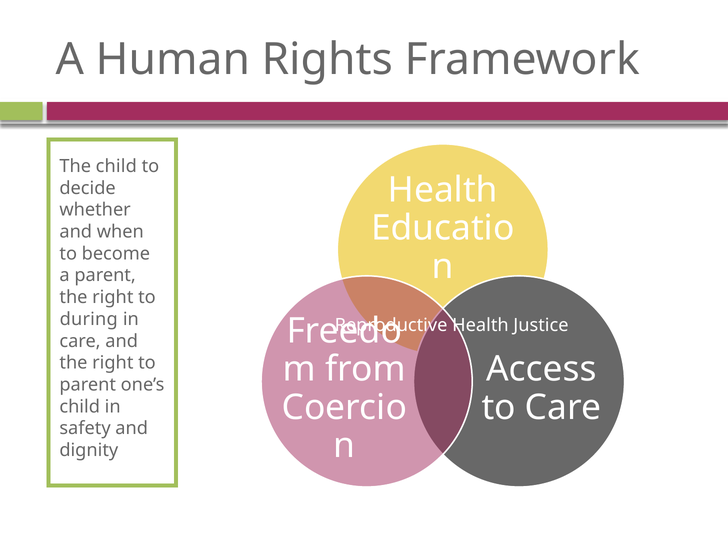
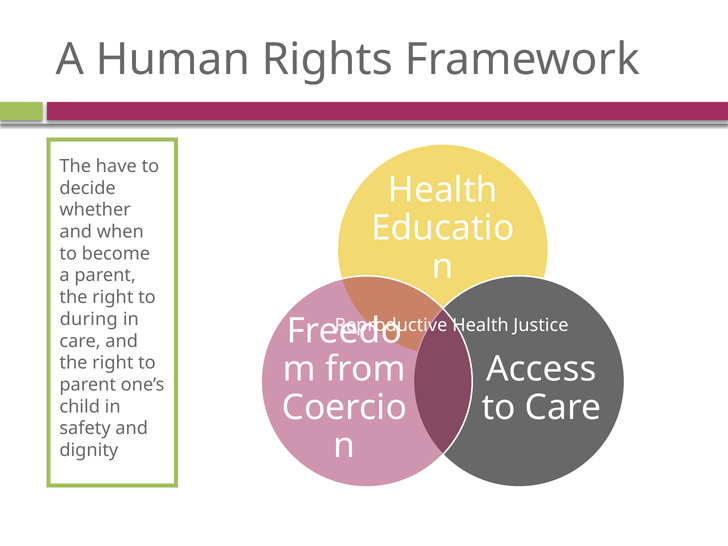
The child: child -> have (116, 166)
